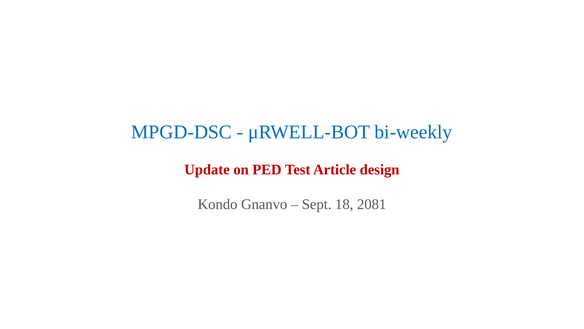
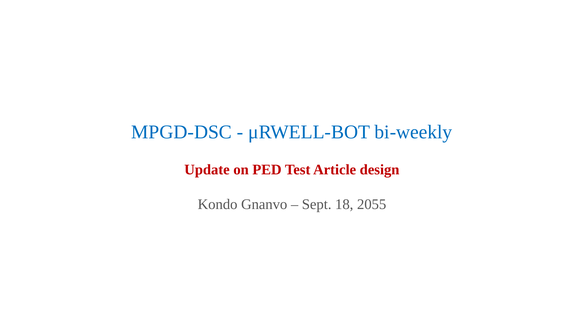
2081: 2081 -> 2055 (372, 204)
